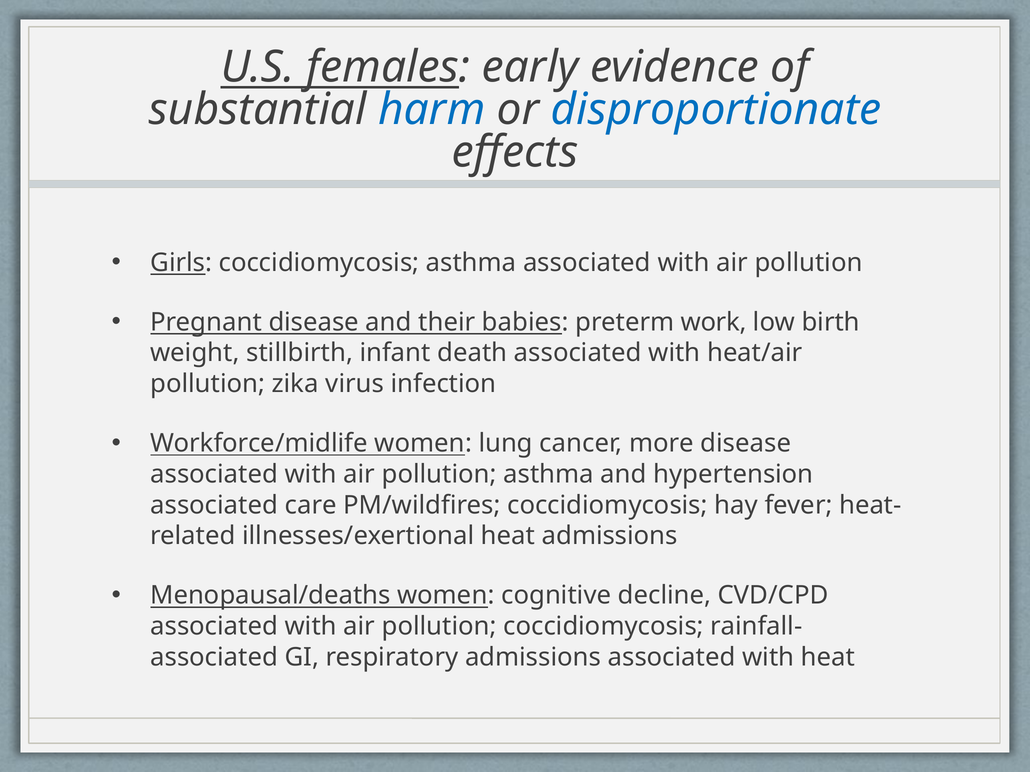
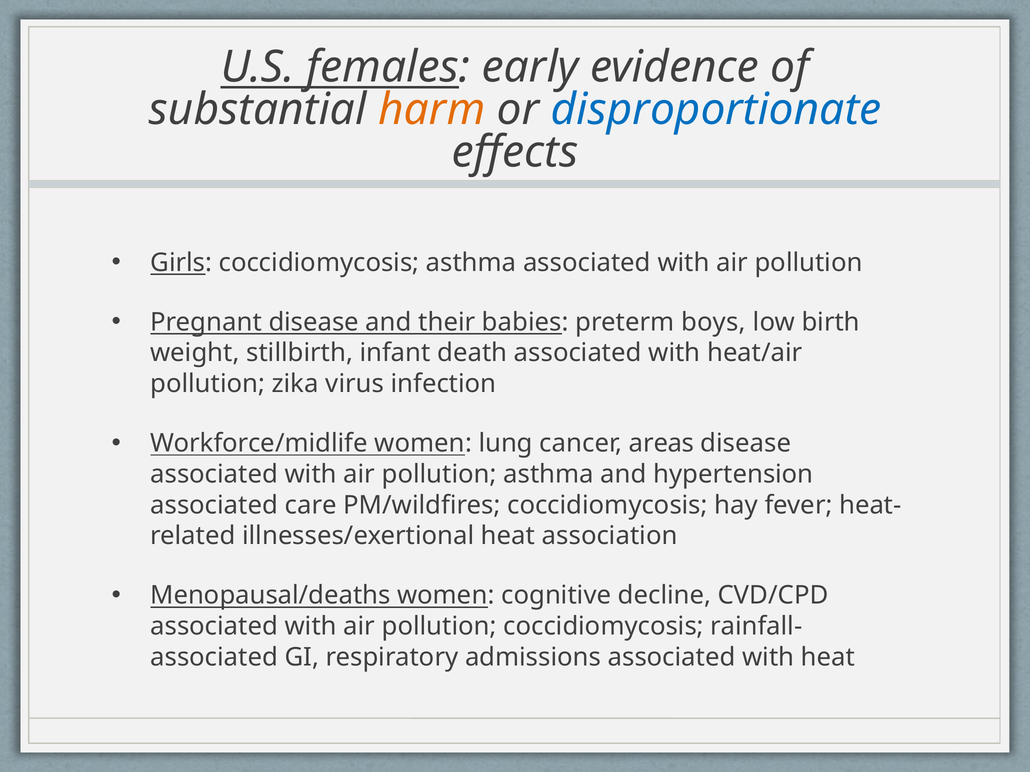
harm colour: blue -> orange (432, 110)
work: work -> boys (713, 322)
more: more -> areas (662, 444)
heat admissions: admissions -> association (610, 536)
